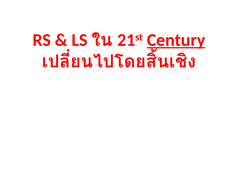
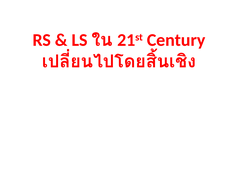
Century underline: present -> none (176, 40)
